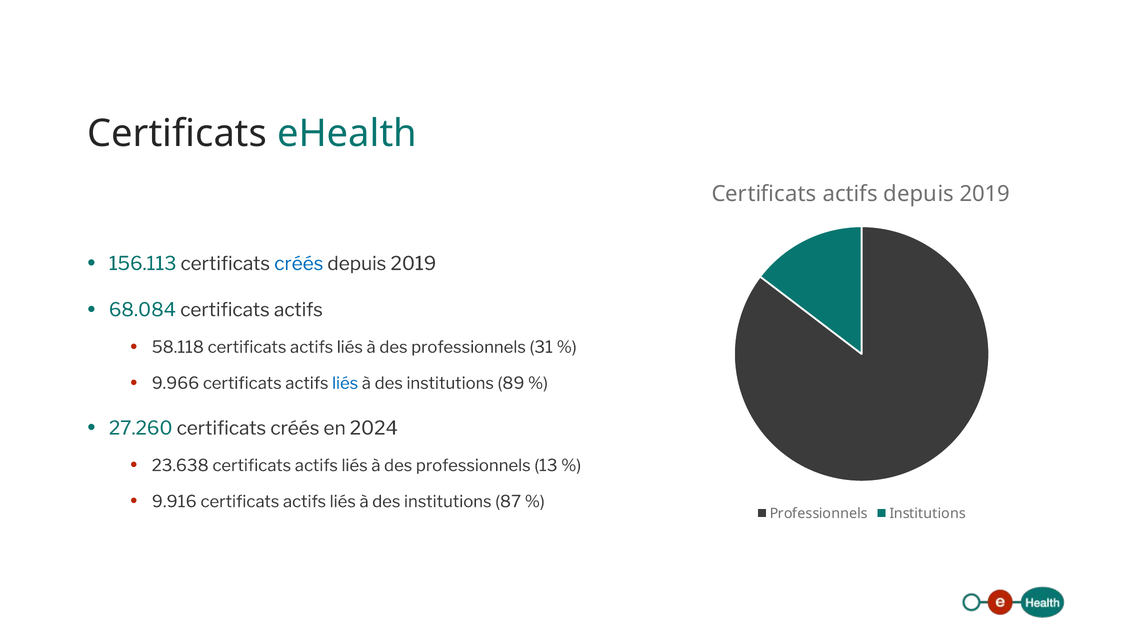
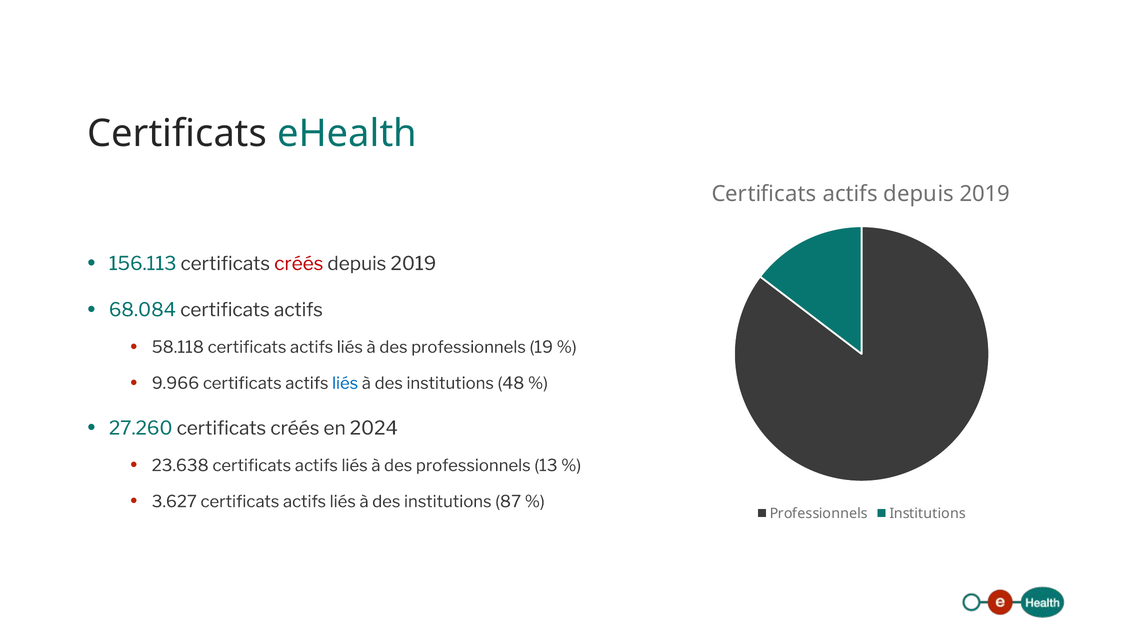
créés colour: blue -> red (299, 264)
31: 31 -> 19 (541, 347)
89: 89 -> 48 (511, 383)
9.916: 9.916 -> 3.627 (174, 501)
